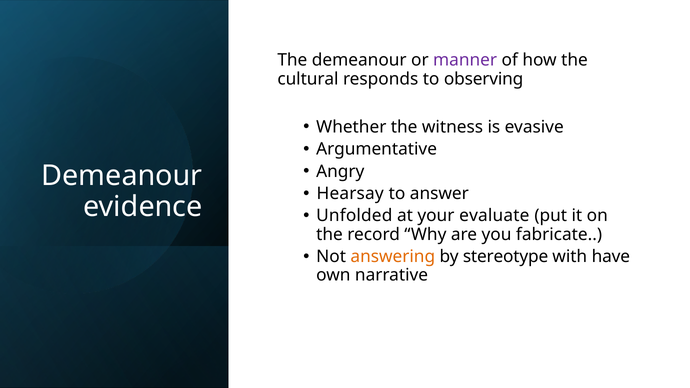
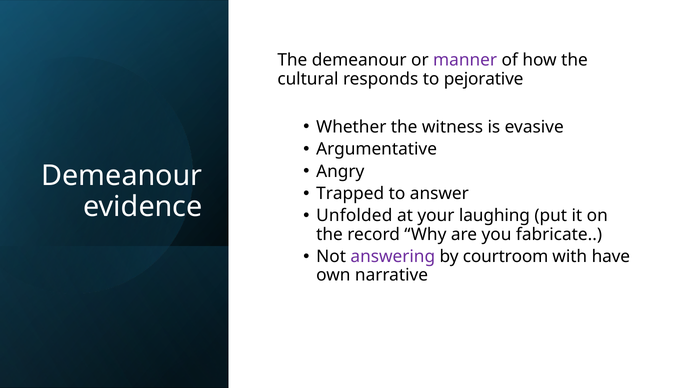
observing: observing -> pejorative (484, 79)
Hearsay: Hearsay -> Trapped (350, 194)
evaluate: evaluate -> laughing (494, 216)
answering colour: orange -> purple (393, 257)
stereotype: stereotype -> courtroom (506, 257)
